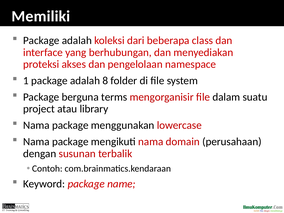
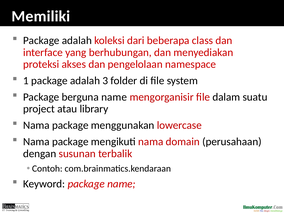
8: 8 -> 3 (105, 81)
berguna terms: terms -> name (114, 97)
